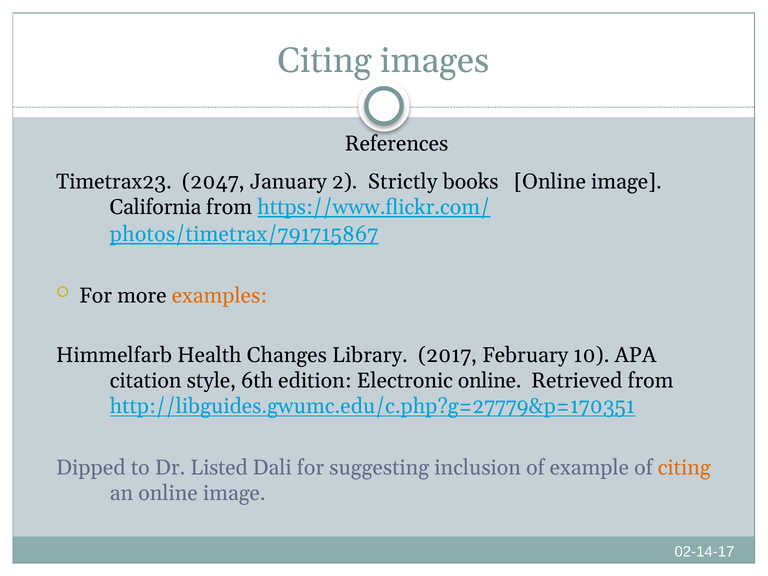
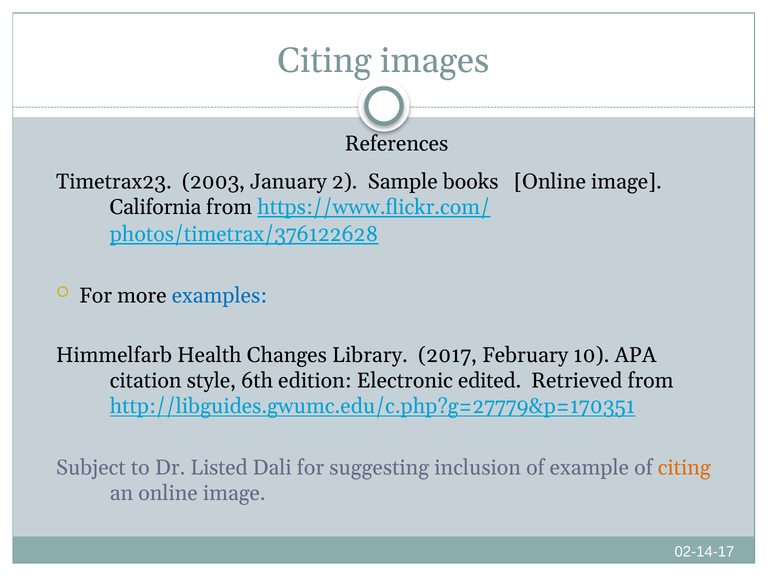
2047: 2047 -> 2003 (214, 181)
Strictly: Strictly -> Sample (403, 181)
photos/timetrax/791715867: photos/timetrax/791715867 -> photos/timetrax/376122628 (244, 234)
examples colour: orange -> blue (219, 295)
Electronic online: online -> edited (490, 381)
Dipped: Dipped -> Subject (91, 468)
